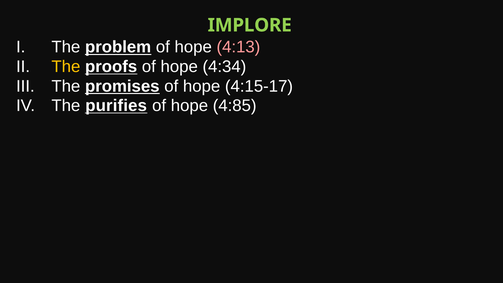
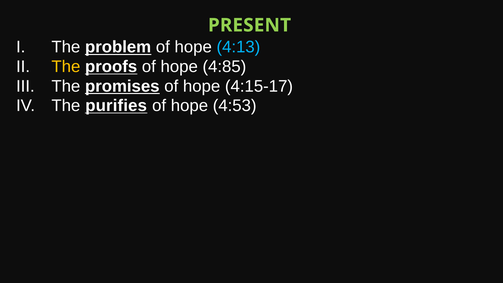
IMPLORE: IMPLORE -> PRESENT (249, 25)
4:13 colour: pink -> light blue (238, 47)
4:34: 4:34 -> 4:85 (224, 67)
4:85: 4:85 -> 4:53 (235, 106)
